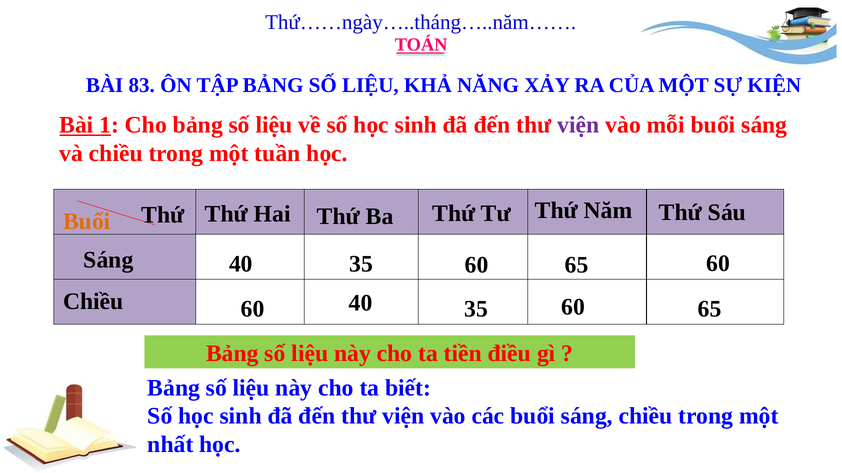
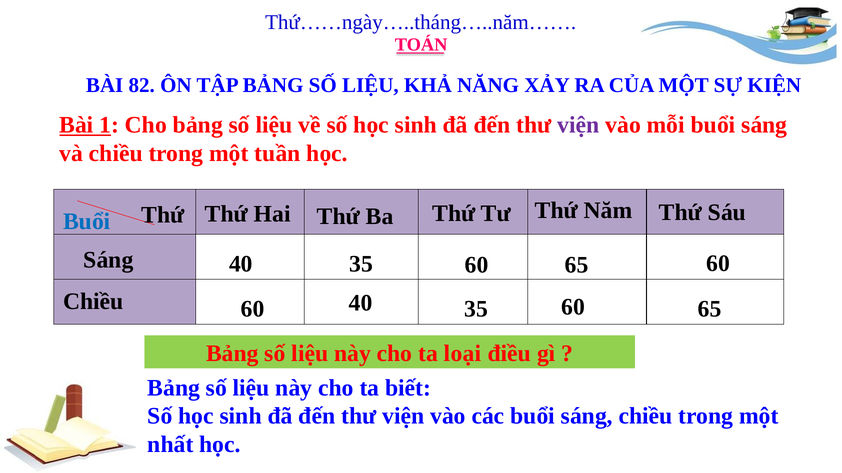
83: 83 -> 82 (142, 85)
Buổi colour: orange -> blue (87, 222)
tiền: tiền -> loại (463, 353)
